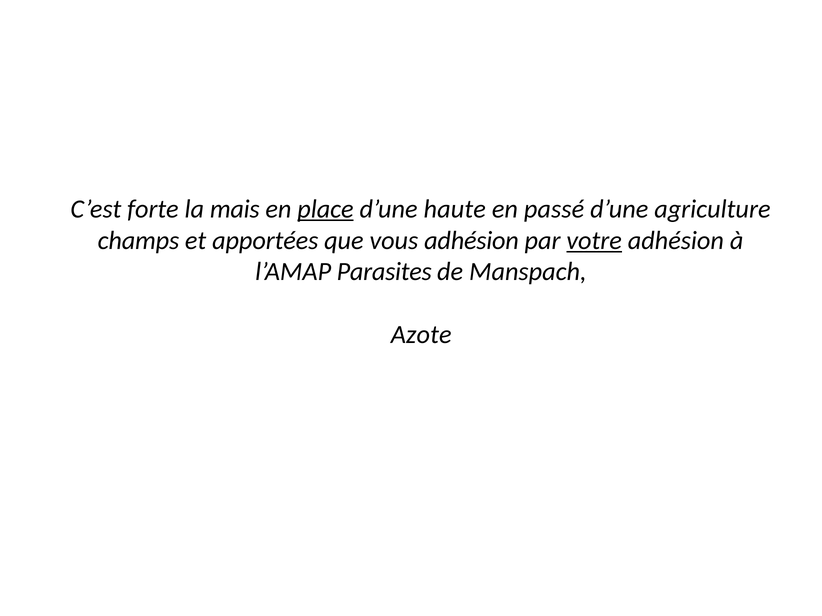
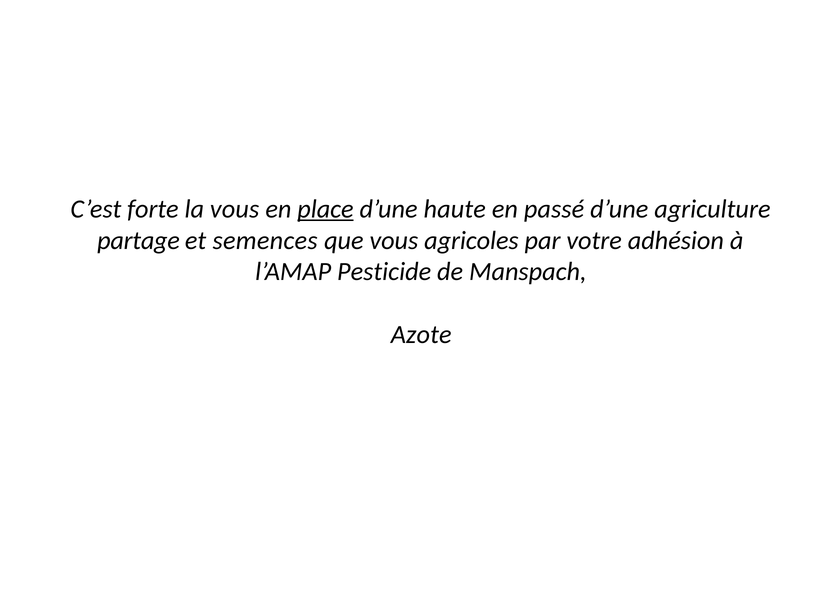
la mais: mais -> vous (235, 209)
champs: champs -> partage (139, 241)
apportées: apportées -> semences (265, 241)
vous adhésion: adhésion -> agricoles (471, 241)
votre underline: present -> none (594, 241)
Parasites: Parasites -> Pesticide (384, 272)
